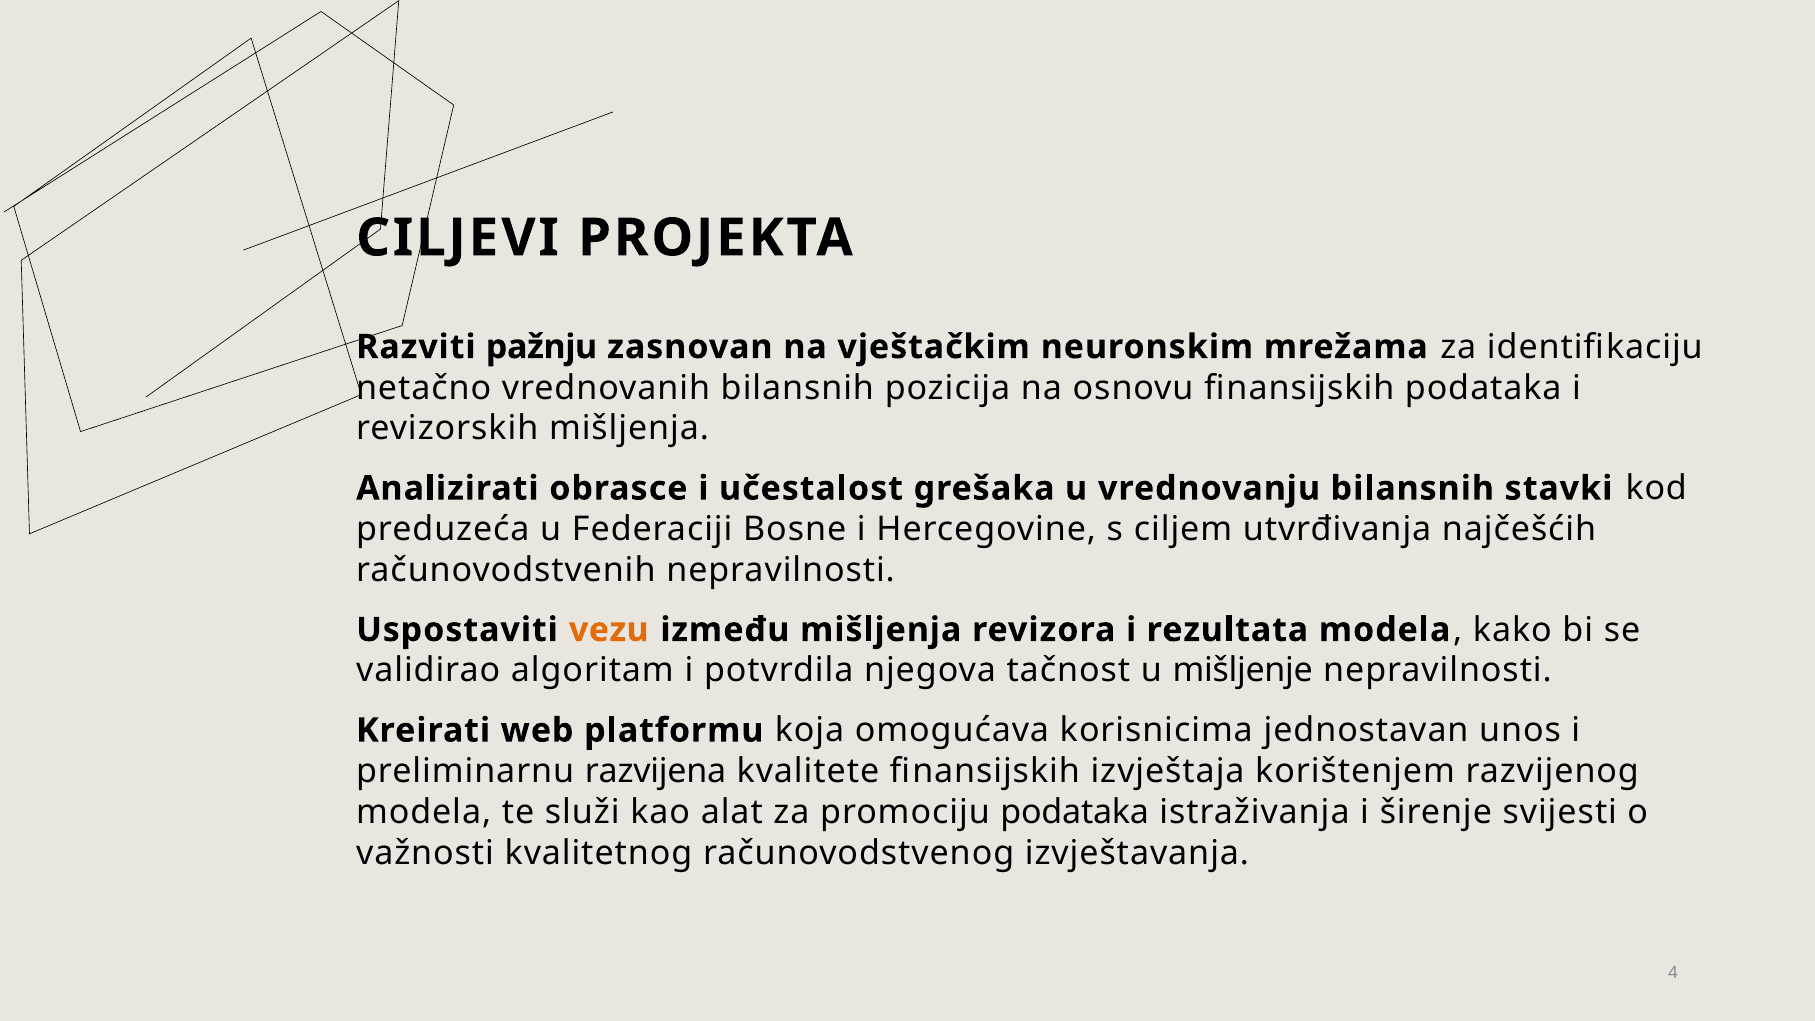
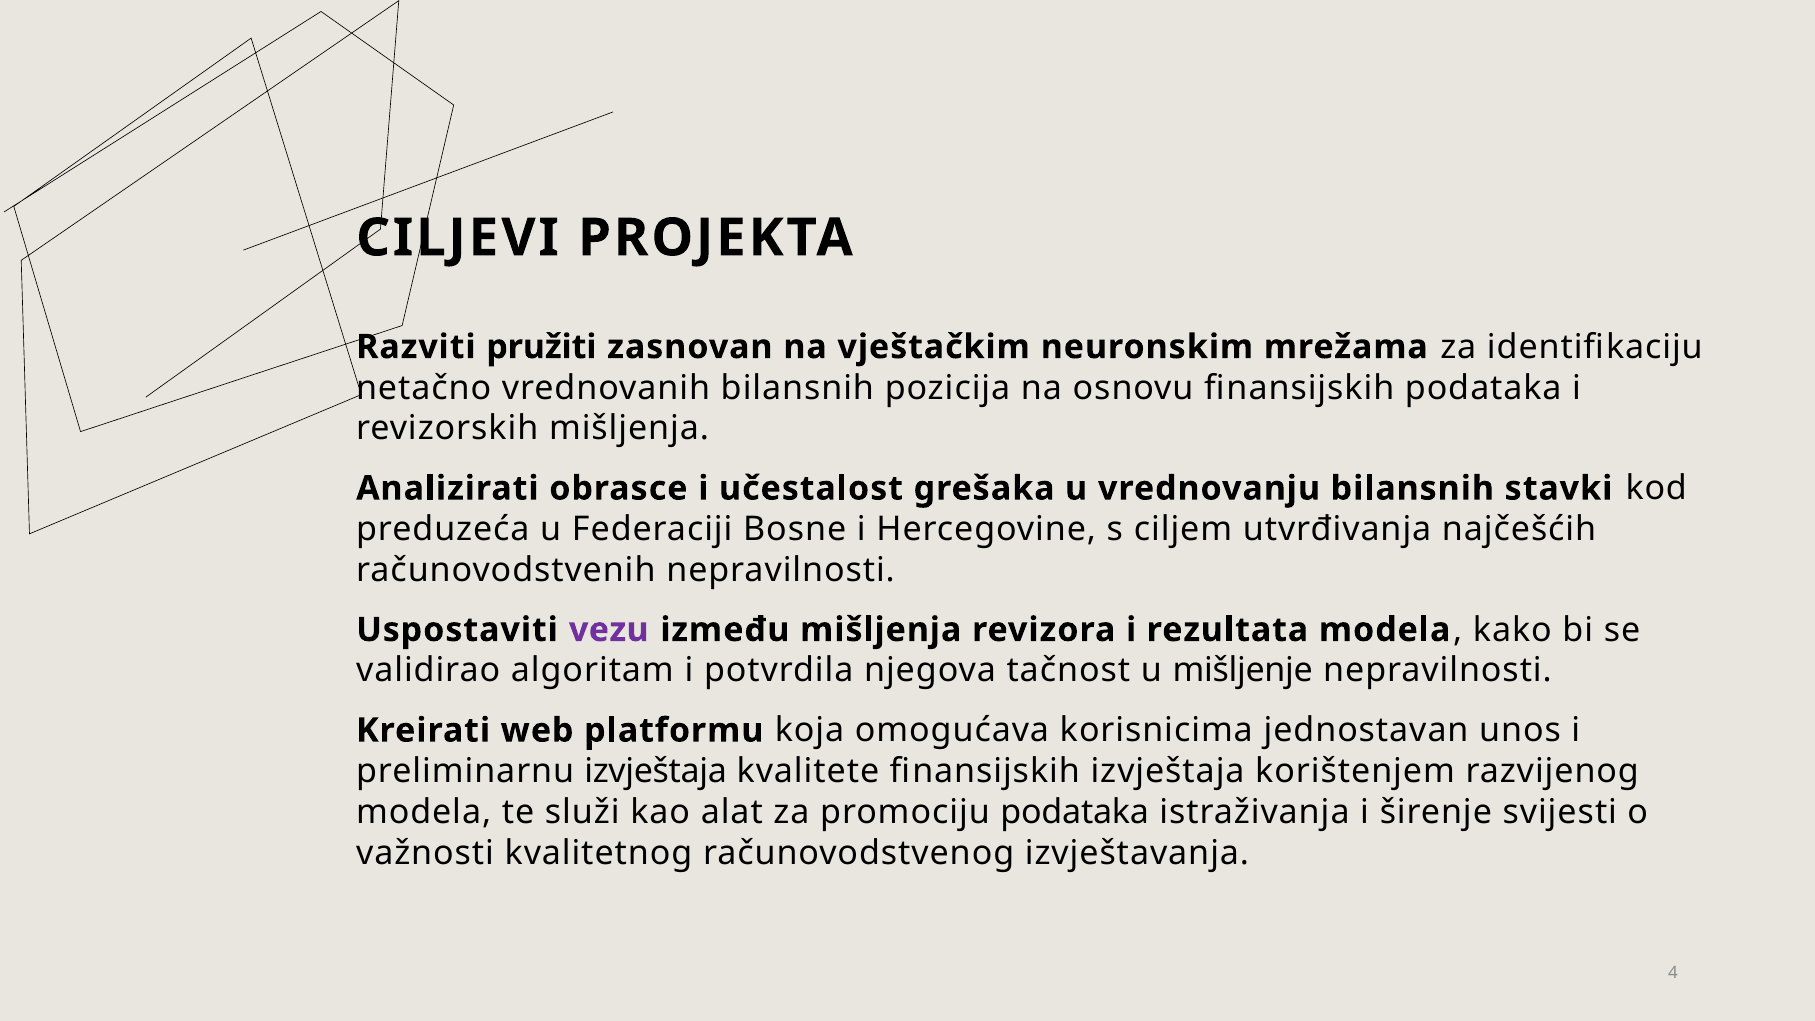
pažnju: pažnju -> pružiti (541, 347)
vezu colour: orange -> purple (609, 630)
preliminarnu razvijena: razvijena -> izvještaja (656, 771)
